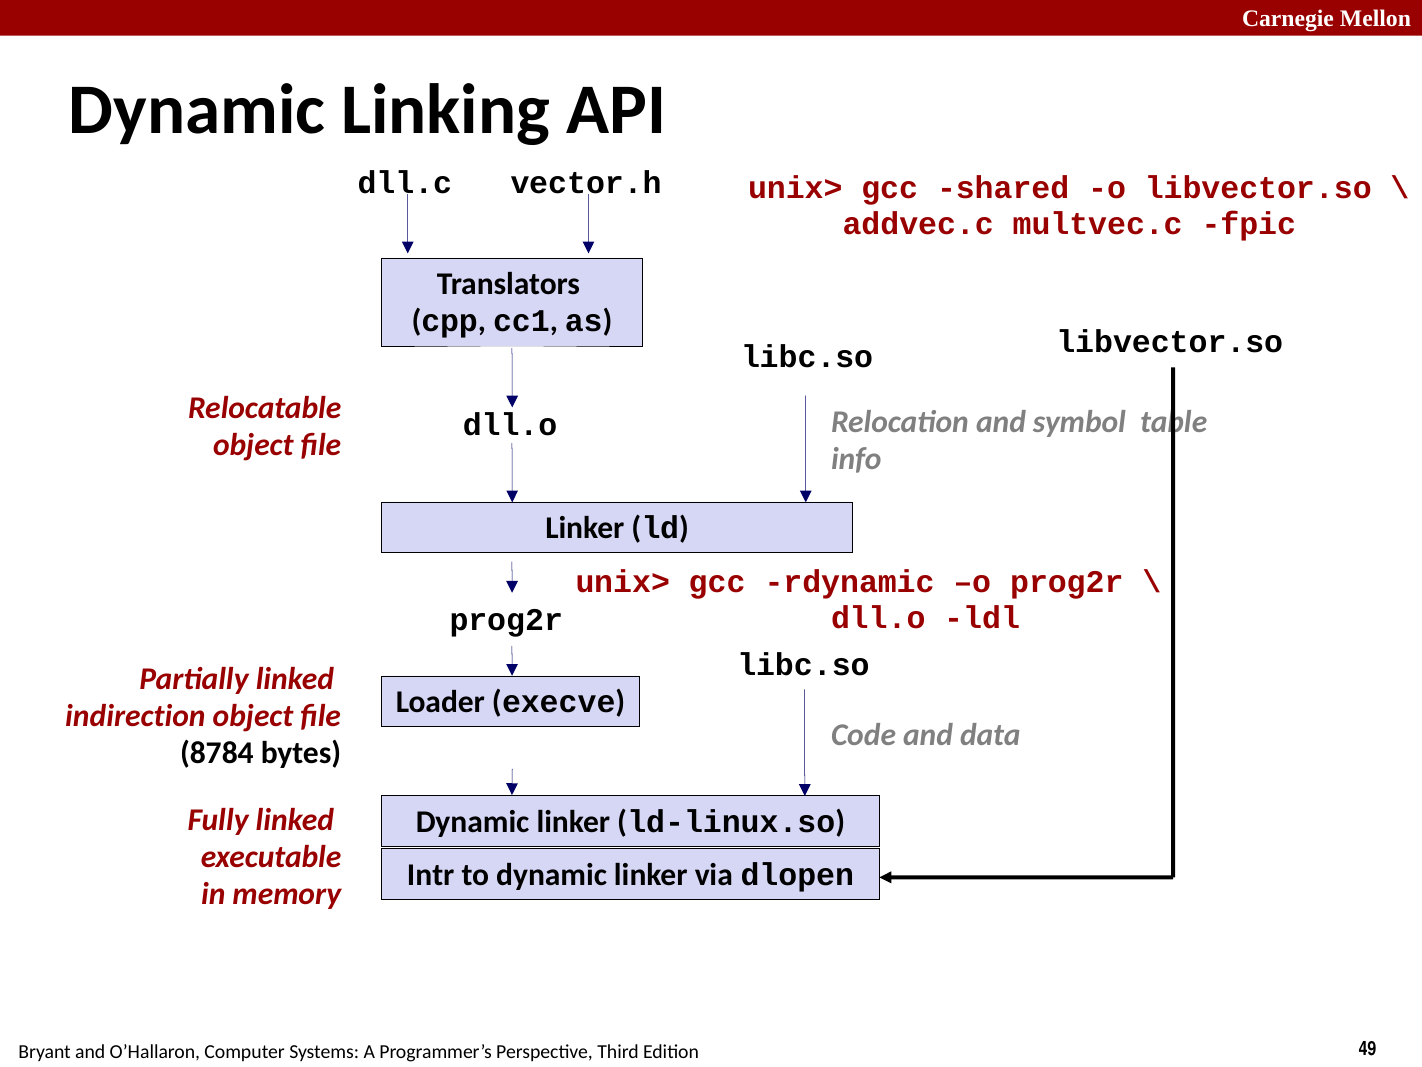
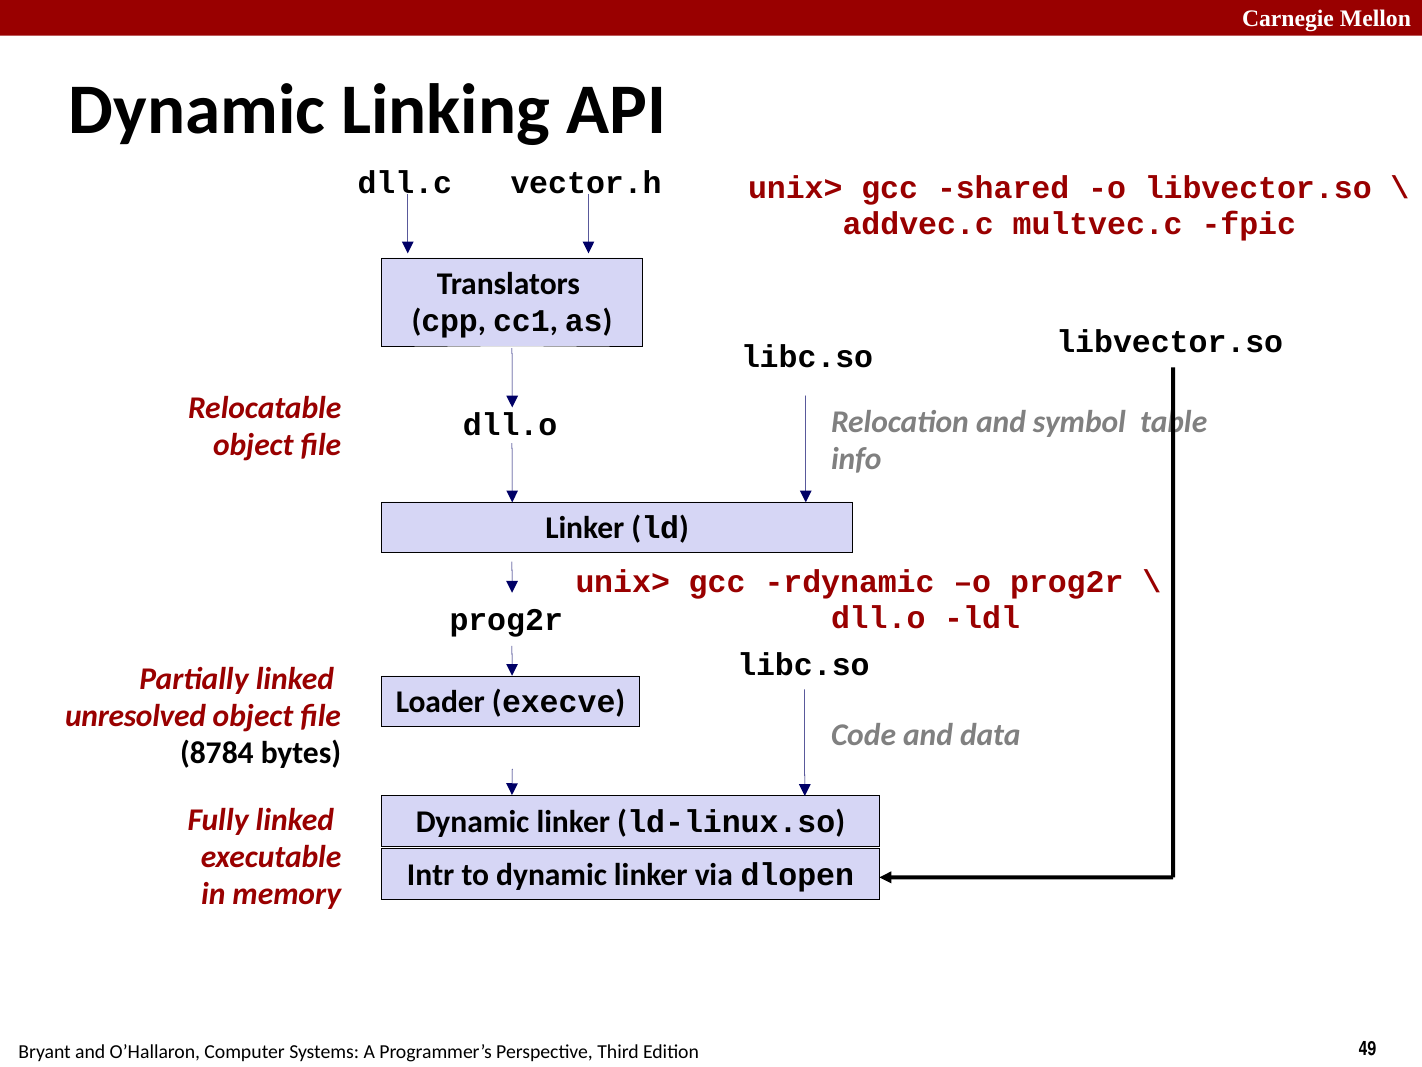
indirection: indirection -> unresolved (136, 715)
